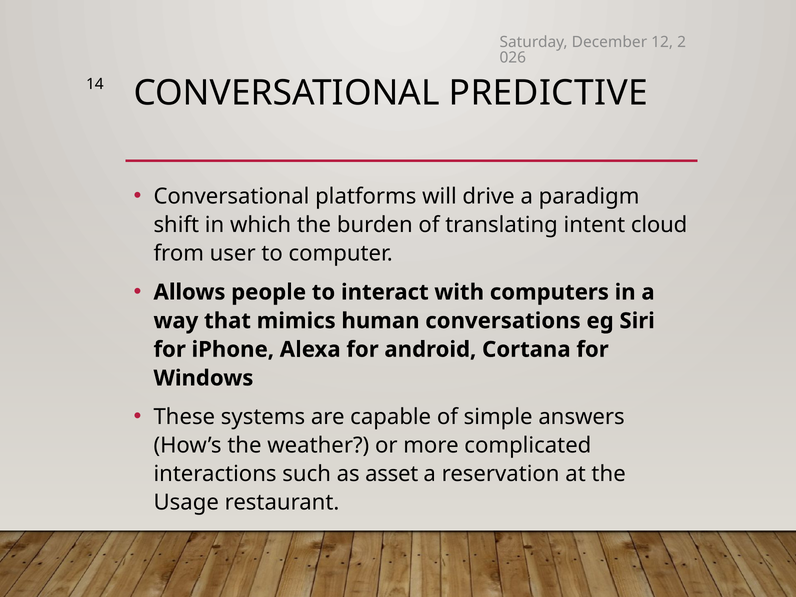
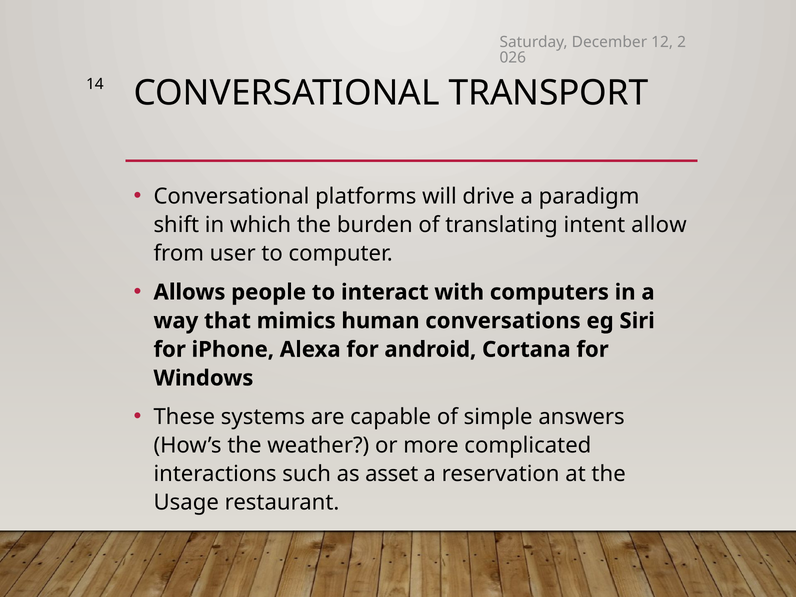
PREDICTIVE: PREDICTIVE -> TRANSPORT (549, 93)
cloud: cloud -> allow (659, 225)
